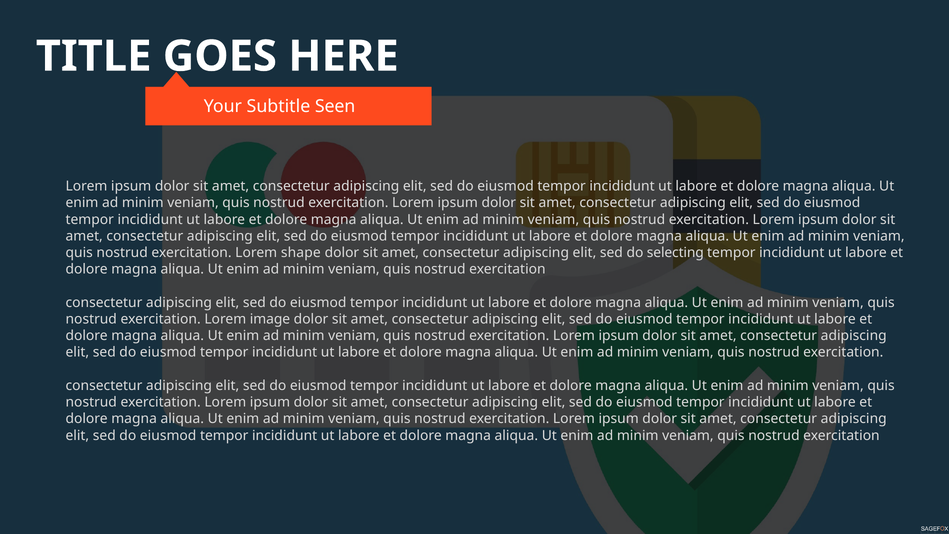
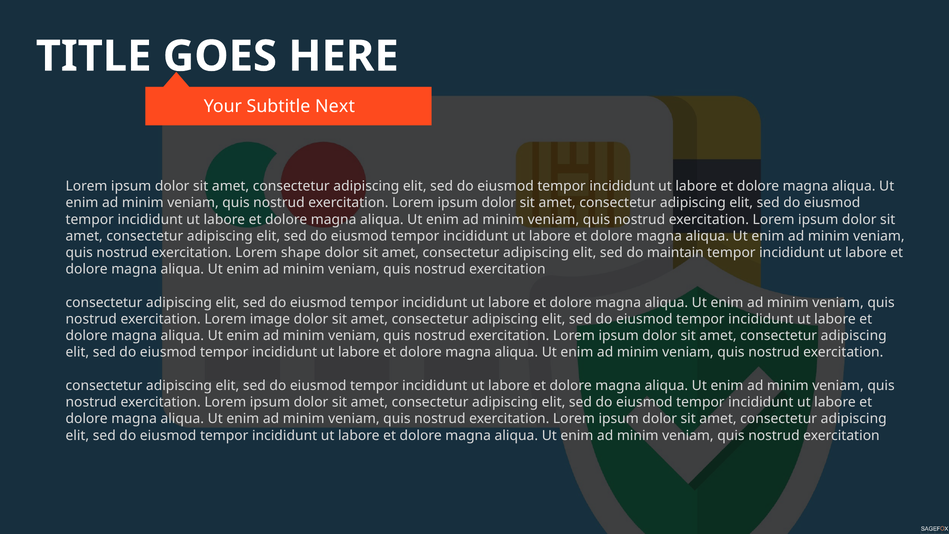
Seen: Seen -> Next (335, 106)
selecting: selecting -> maintain (675, 253)
